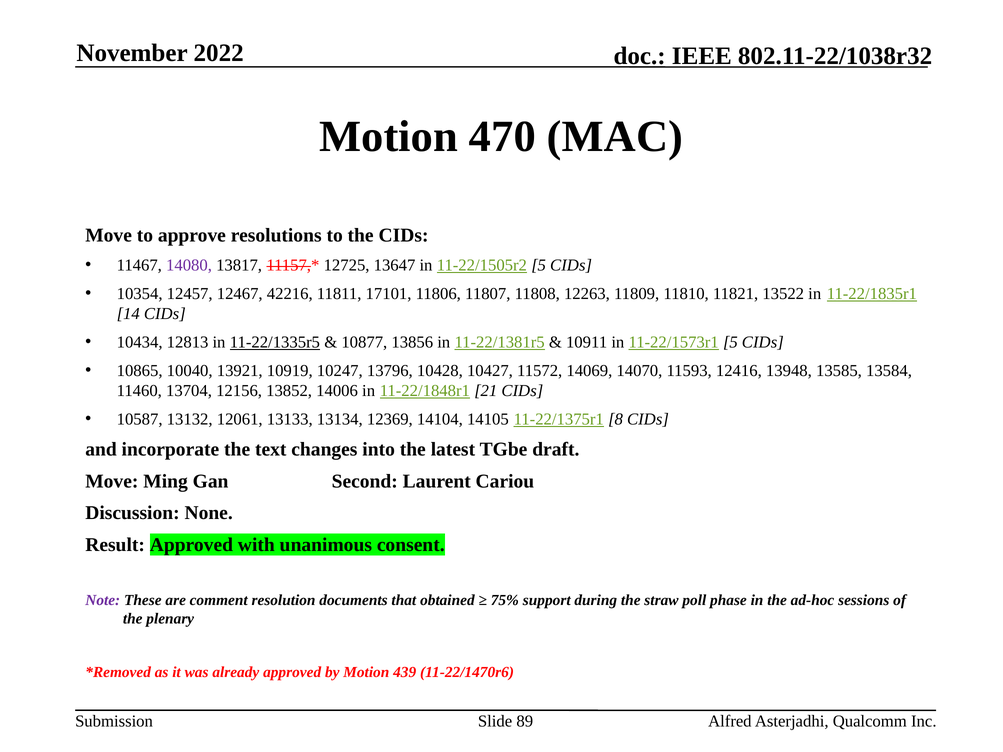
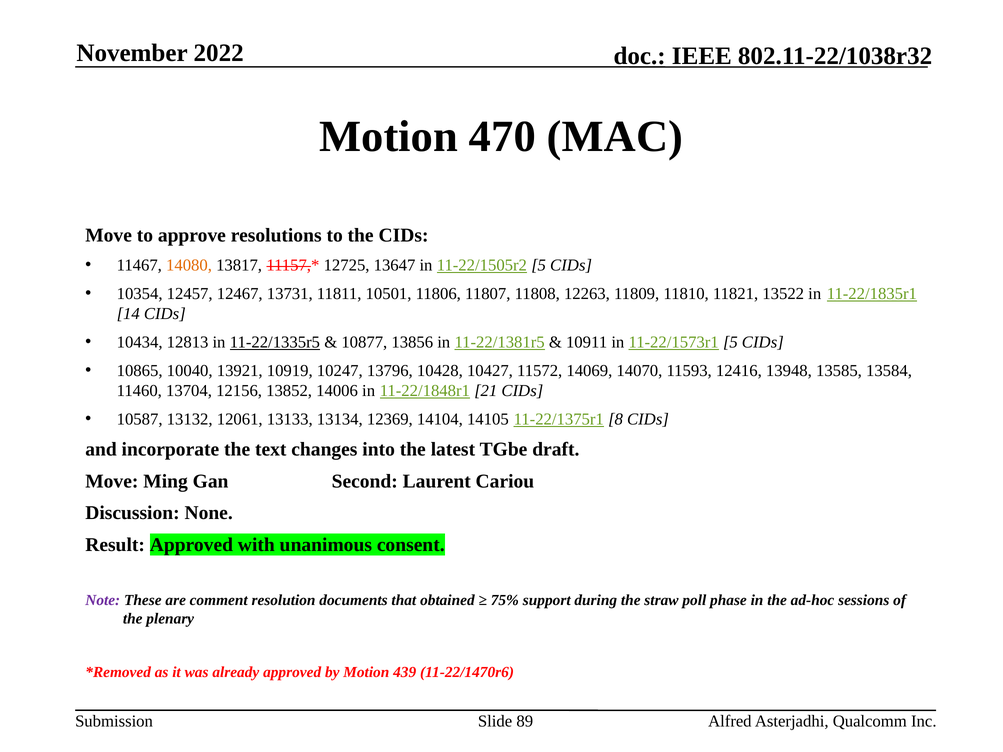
14080 colour: purple -> orange (189, 265)
42216: 42216 -> 13731 (290, 294)
17101: 17101 -> 10501 (389, 294)
